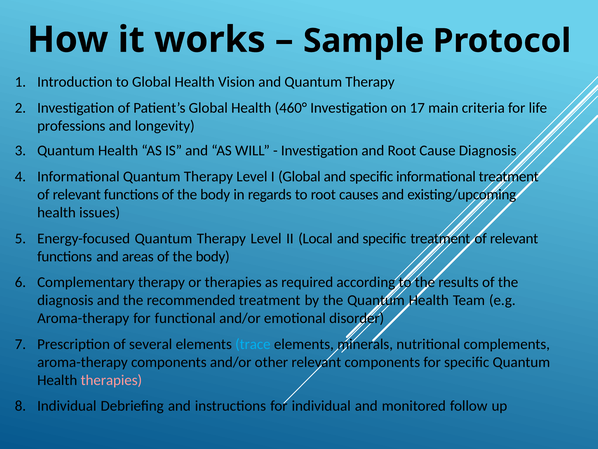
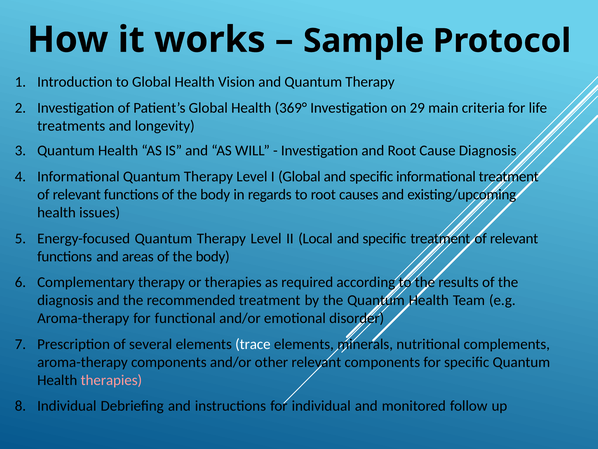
460°: 460° -> 369° (291, 108)
17: 17 -> 29 (417, 108)
professions: professions -> treatments (71, 126)
trace colour: light blue -> white (253, 344)
